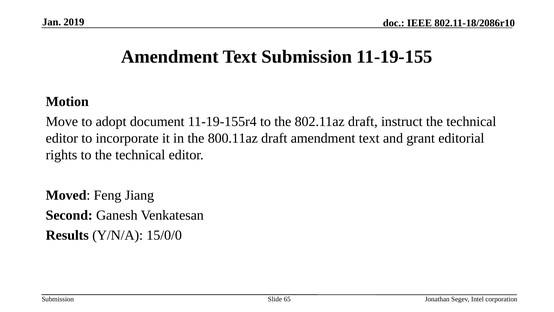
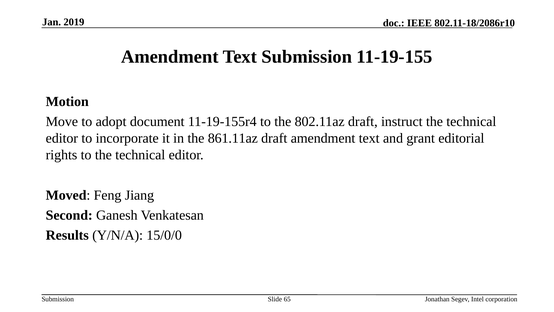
800.11az: 800.11az -> 861.11az (233, 138)
